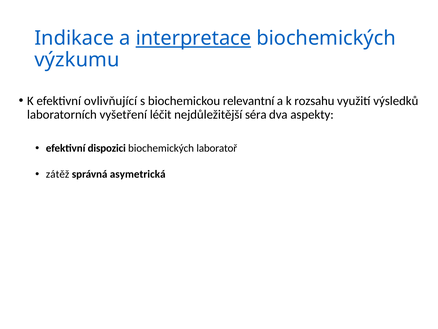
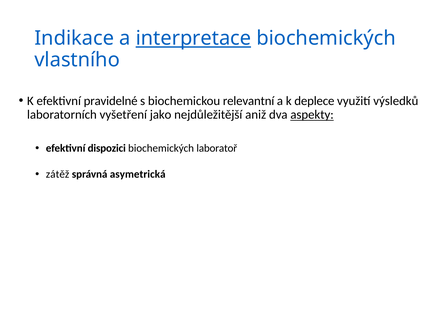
výzkumu: výzkumu -> vlastního (77, 60)
ovlivňující: ovlivňující -> pravidelné (111, 101)
rozsahu: rozsahu -> deplece (314, 101)
léčit: léčit -> jako (161, 115)
séra: séra -> aniž (256, 115)
aspekty underline: none -> present (312, 115)
